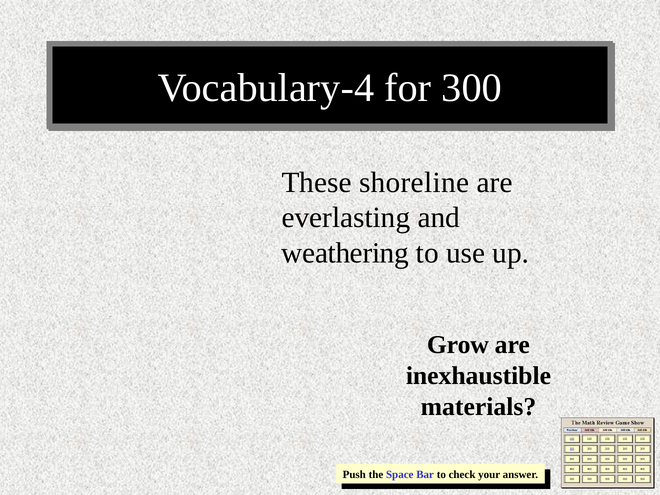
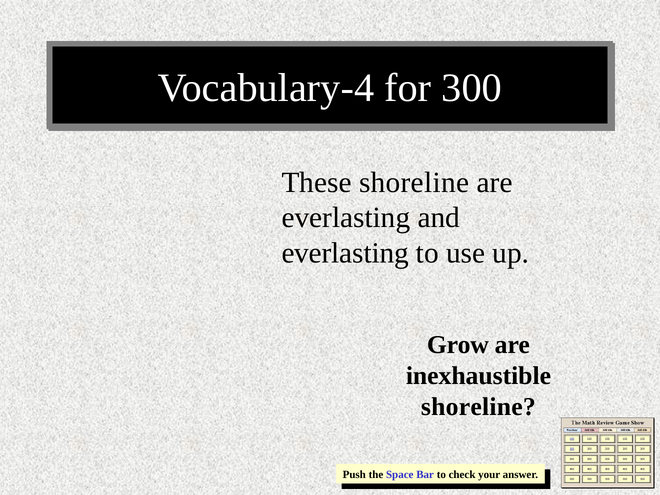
weathering: weathering -> everlasting (345, 253)
materials: materials -> shoreline (478, 407)
